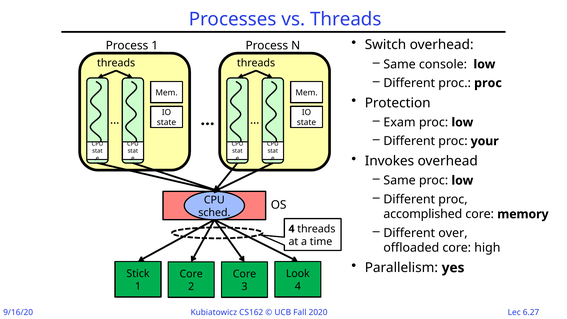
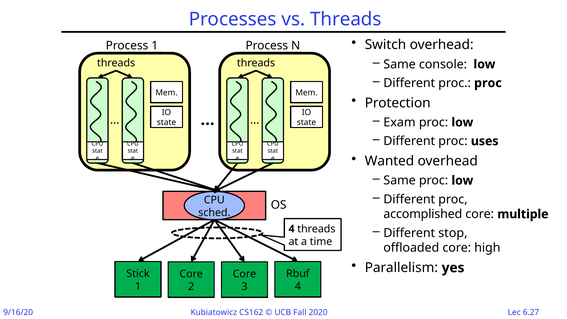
your: your -> uses (485, 141)
Invokes: Invokes -> Wanted (389, 161)
memory: memory -> multiple (523, 214)
over: over -> stop (453, 233)
Look: Look -> Rbuf (298, 274)
